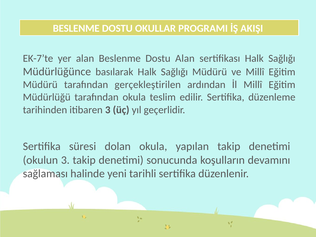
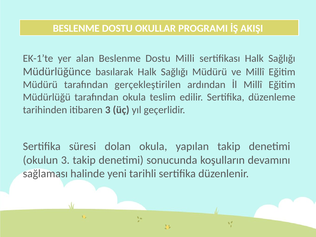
EK-7’te: EK-7’te -> EK-1’te (38, 58)
Dostu Alan: Alan -> Milli (185, 58)
